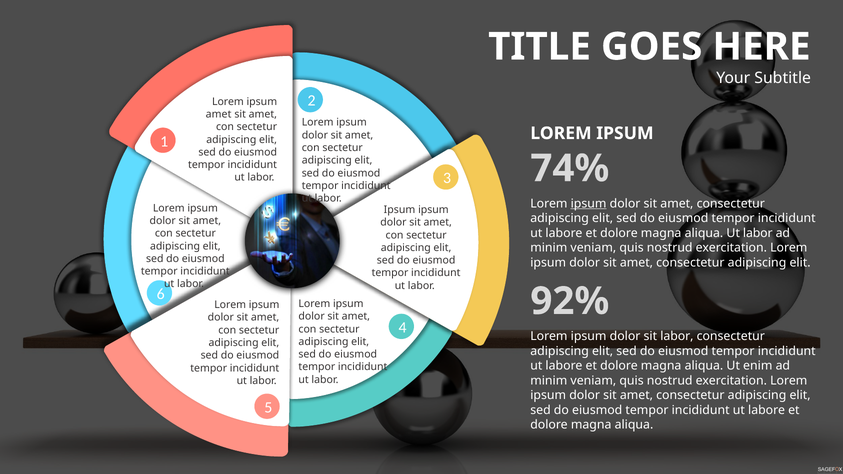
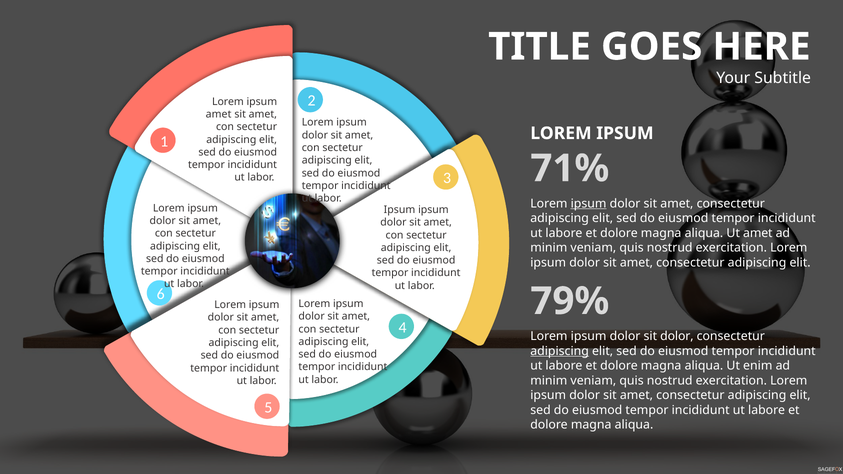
74%: 74% -> 71% (570, 169)
aliqua Ut labor: labor -> amet (758, 233)
92%: 92% -> 79% (570, 301)
sit labor: labor -> dolor (677, 336)
adipiscing underline: none -> present (560, 351)
